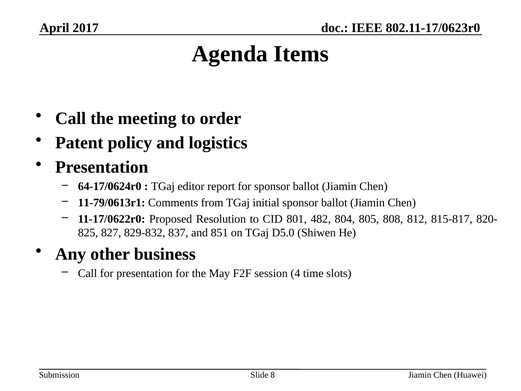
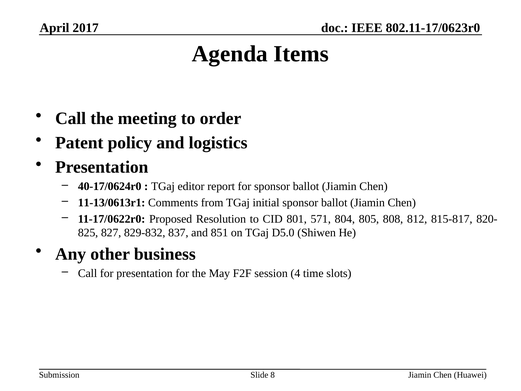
64-17/0624r0: 64-17/0624r0 -> 40-17/0624r0 (110, 186)
11-79/0613r1: 11-79/0613r1 -> 11-13/0613r1 (112, 203)
482: 482 -> 571 (321, 219)
